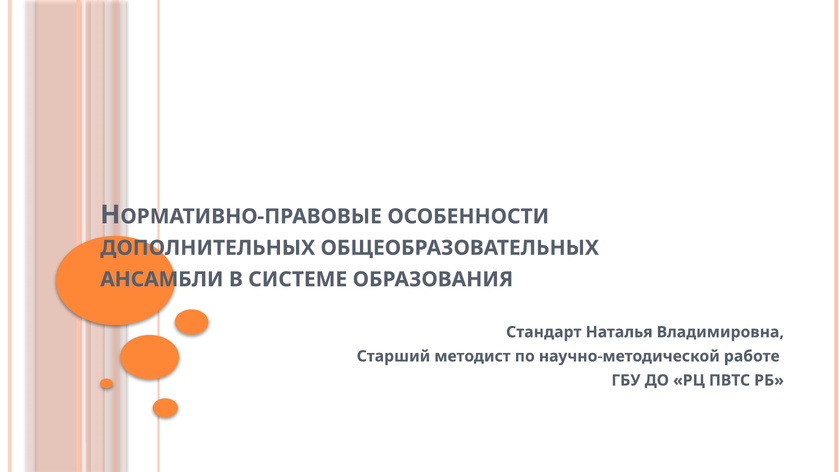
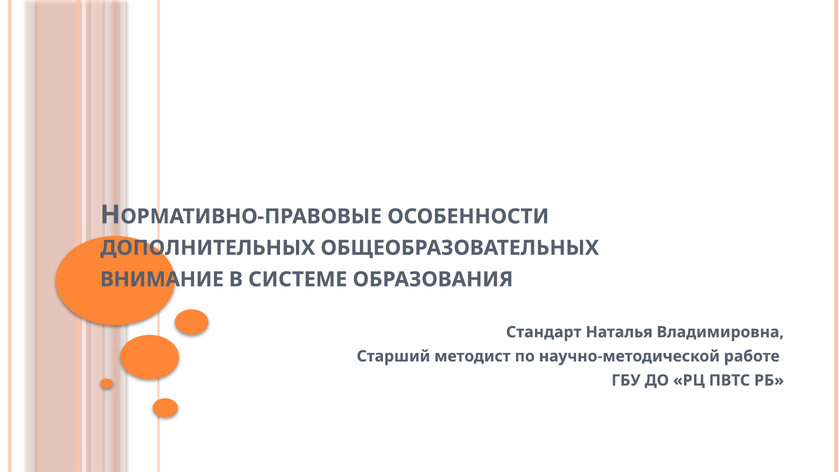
АНСАМБЛИ: АНСАМБЛИ -> ВНИМАНИЕ (162, 279)
